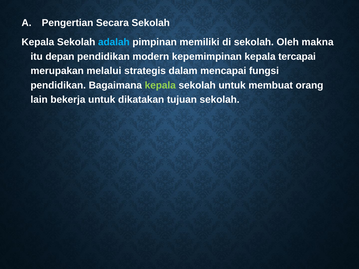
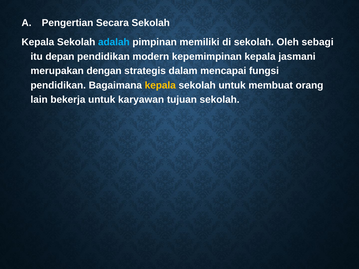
makna: makna -> sebagi (318, 42)
tercapai: tercapai -> jasmani (297, 57)
melalui: melalui -> dengan (104, 71)
kepala colour: light green -> yellow (160, 85)
dikatakan: dikatakan -> karyawan (141, 100)
